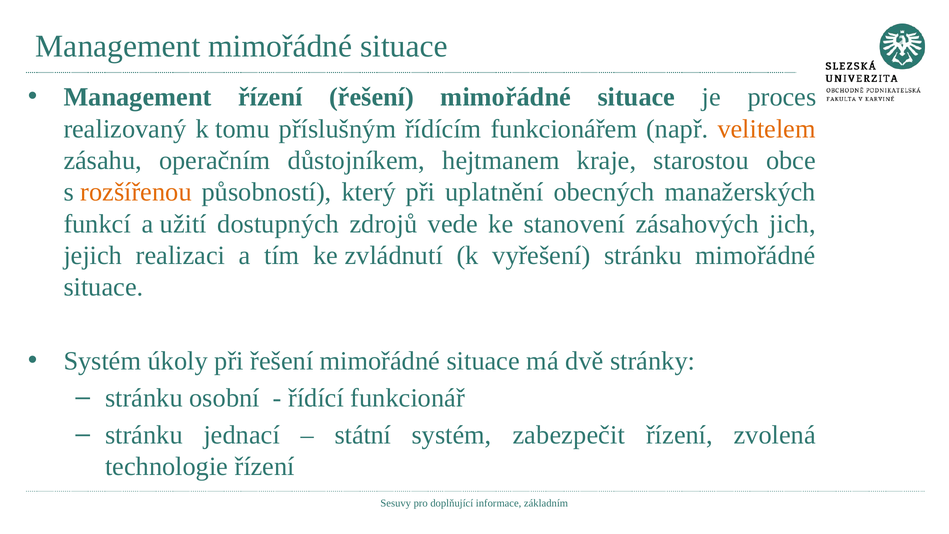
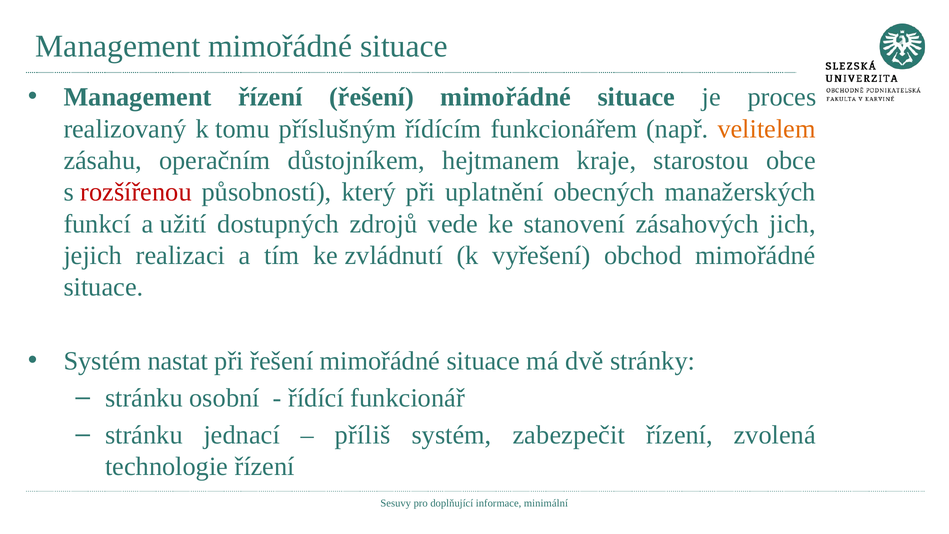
rozšířenou colour: orange -> red (136, 192)
vyřešení stránku: stránku -> obchod (643, 255)
úkoly: úkoly -> nastat (178, 361)
státní: státní -> příliš (363, 435)
základním: základním -> minimální (546, 503)
